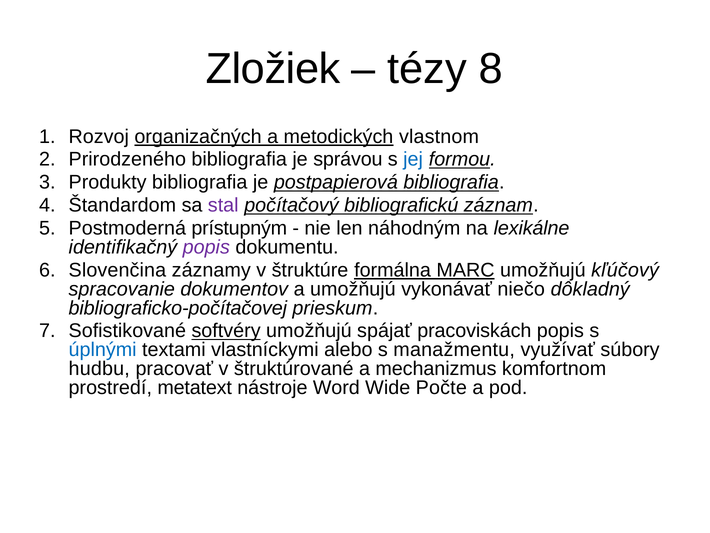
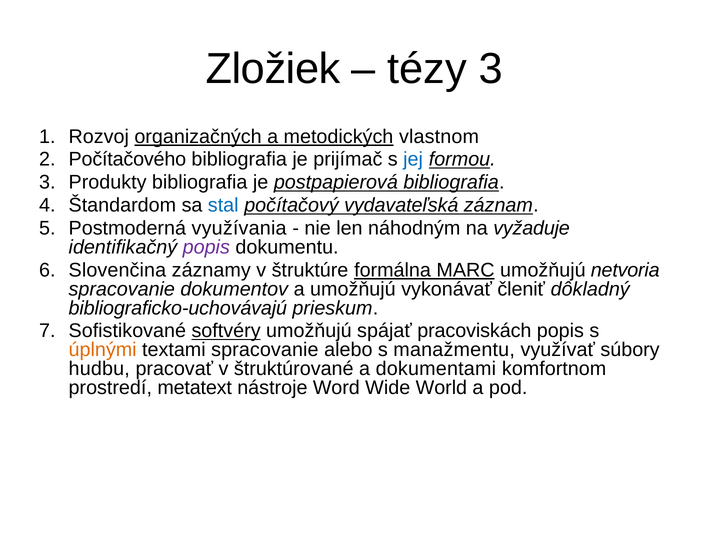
tézy 8: 8 -> 3 (491, 69)
Prirodzeného: Prirodzeného -> Počítačového (127, 159)
správou: správou -> prijímač (348, 159)
stal colour: purple -> blue (223, 205)
bibliografickú: bibliografickú -> vydavateľská (401, 205)
prístupným: prístupným -> využívania (239, 228)
lexikálne: lexikálne -> vyžaduje (532, 228)
kľúčový: kľúčový -> netvoria (625, 270)
niečo: niečo -> členiť (521, 289)
bibliograficko-počítačovej: bibliograficko-počítačovej -> bibliograficko-uchovávajú (178, 308)
úplnými colour: blue -> orange (103, 350)
textami vlastníckymi: vlastníckymi -> spracovanie (265, 350)
mechanizmus: mechanizmus -> dokumentami (436, 369)
Počte: Počte -> World (441, 387)
